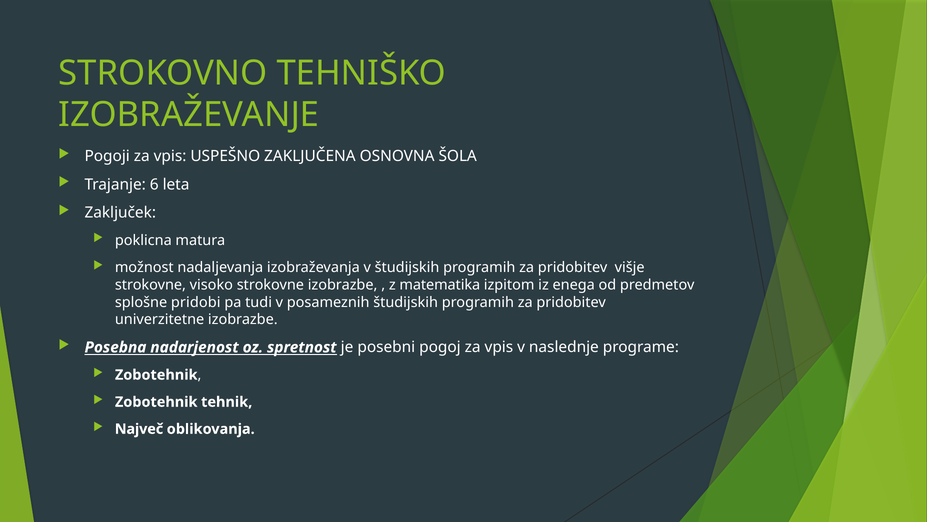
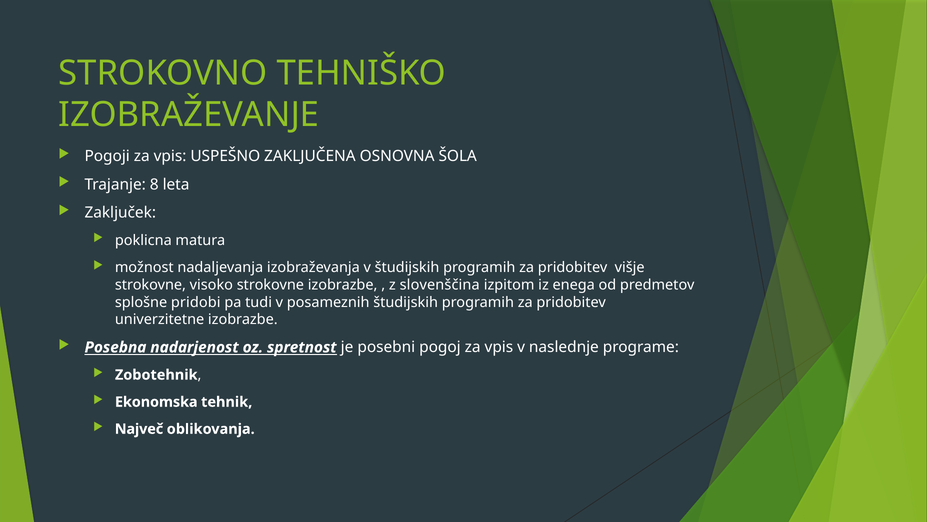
6: 6 -> 8 (154, 184)
matematika: matematika -> slovenščina (440, 285)
Zobotehnik: Zobotehnik -> Ekonomska (156, 402)
